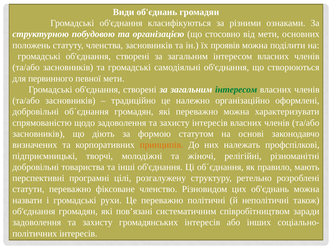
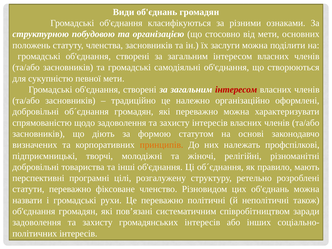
проявів: проявів -> заслуги (225, 45)
первинного: первинного -> сукупністю (51, 78)
інтересом colour: green -> red (236, 90)
